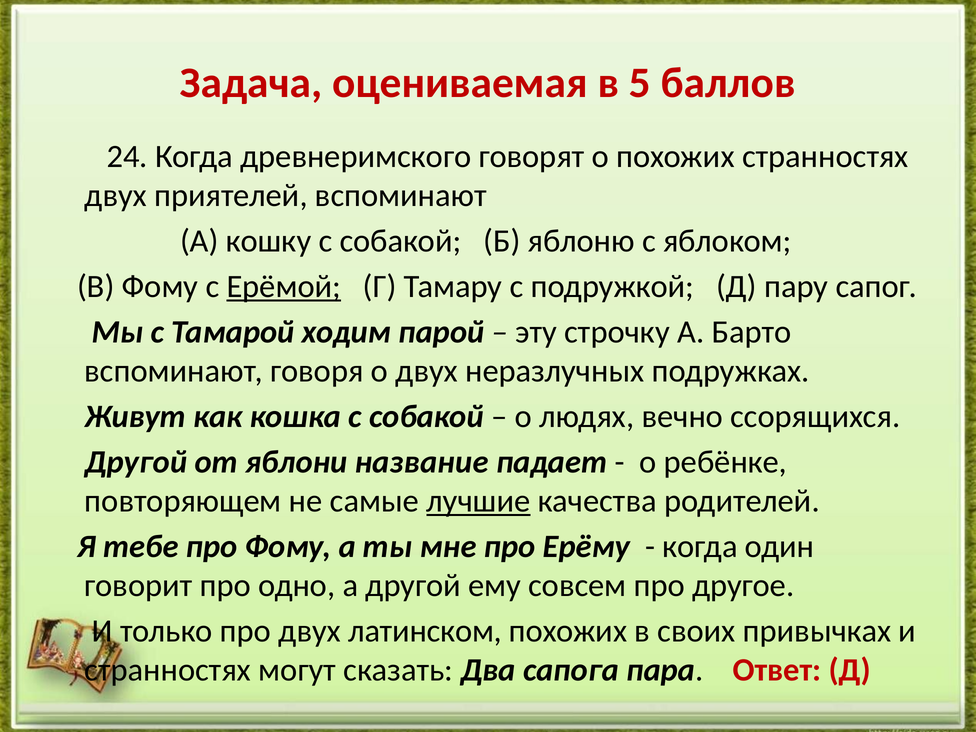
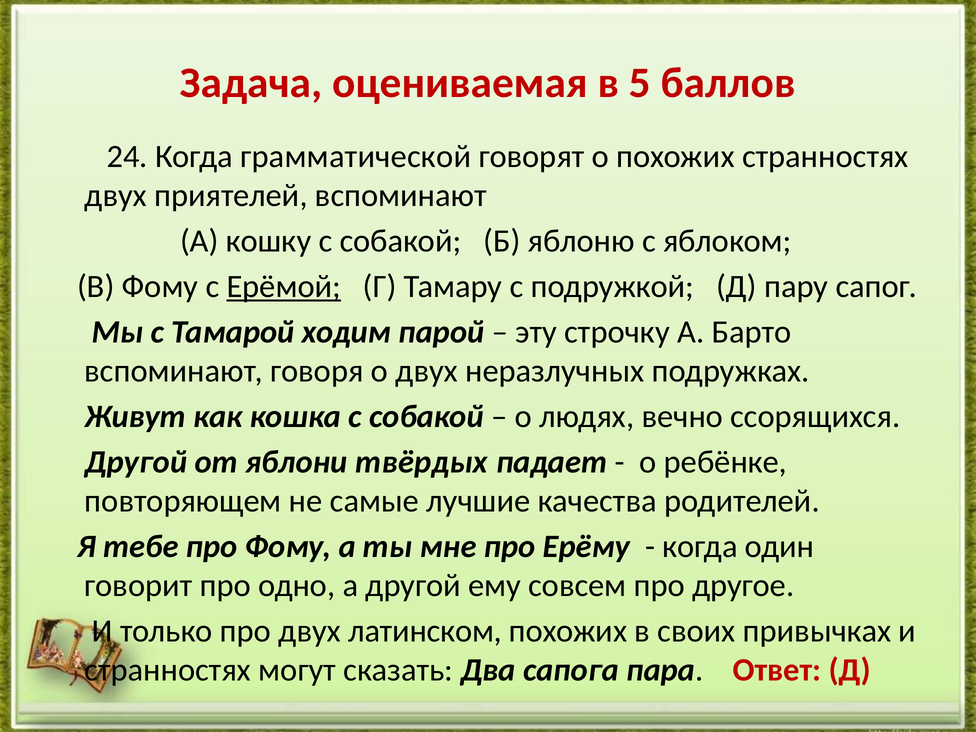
древнеримского: древнеримского -> грамматической (356, 156)
название: название -> твёрдых (422, 462)
лучшие underline: present -> none (478, 501)
